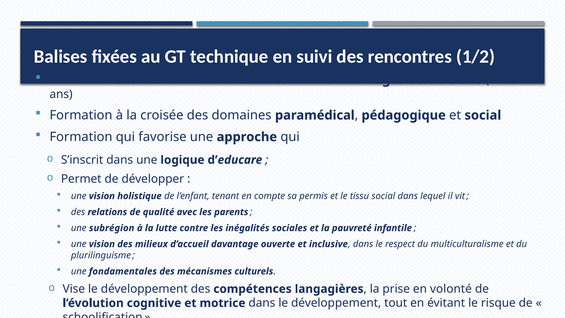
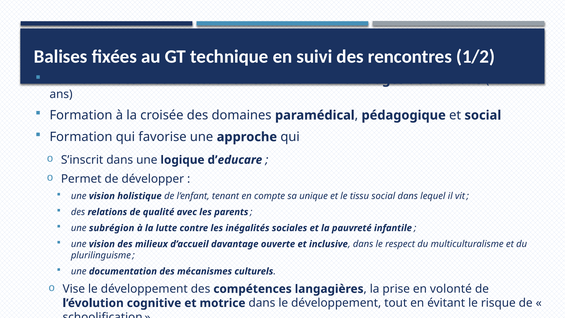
permis: permis -> unique (314, 196)
fondamentales: fondamentales -> documentation (123, 271)
